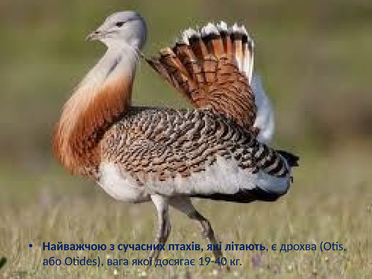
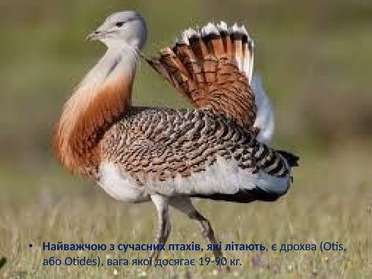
19-40: 19-40 -> 19-90 (213, 261)
